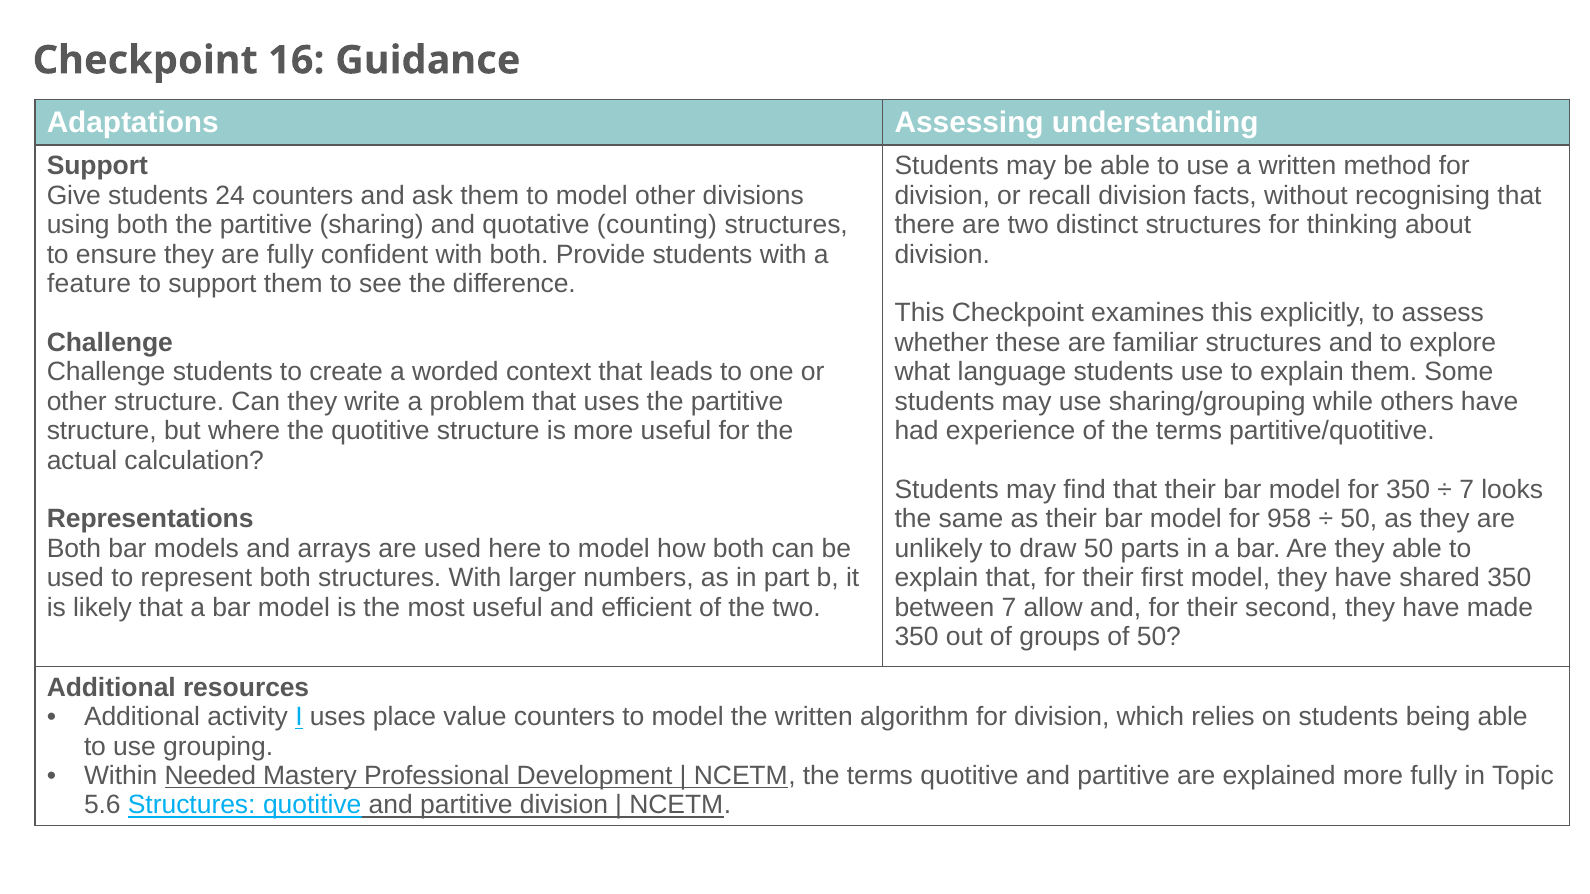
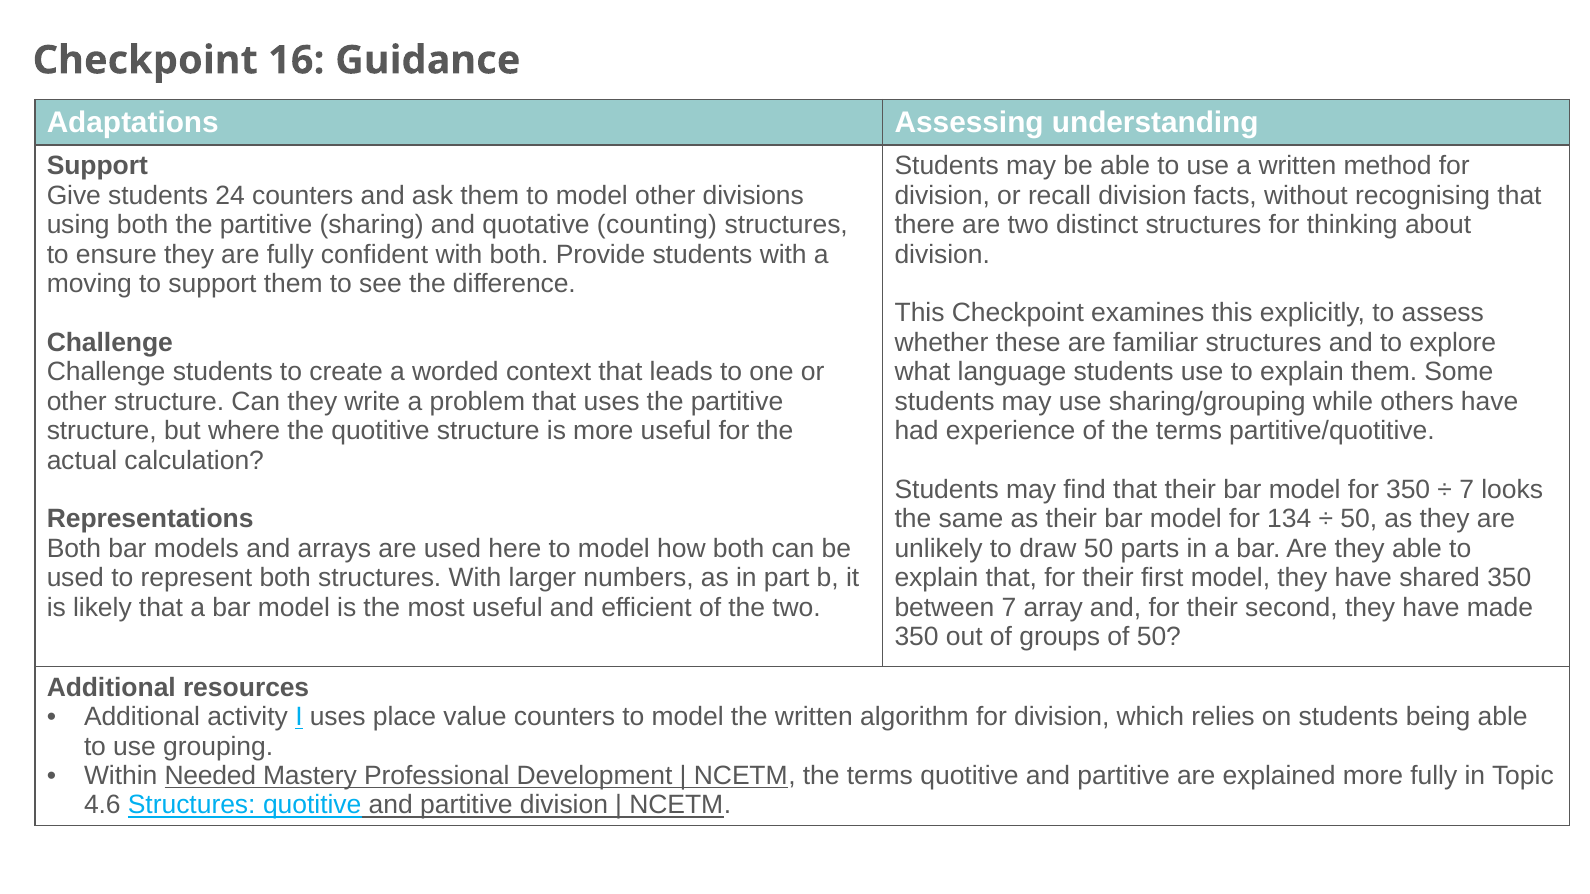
feature: feature -> moving (89, 284)
958: 958 -> 134 (1289, 519)
allow: allow -> array (1053, 608)
5.6: 5.6 -> 4.6 (102, 806)
